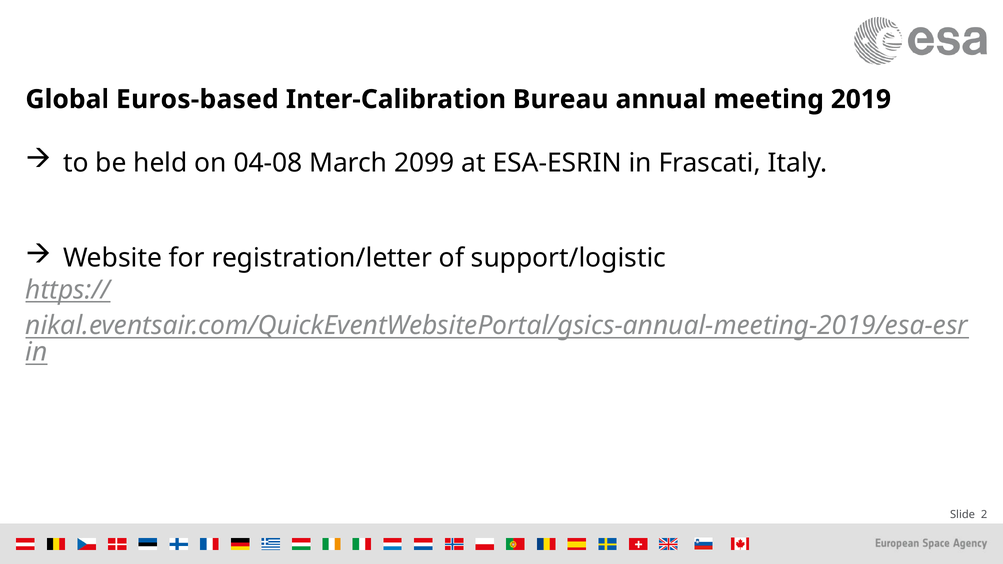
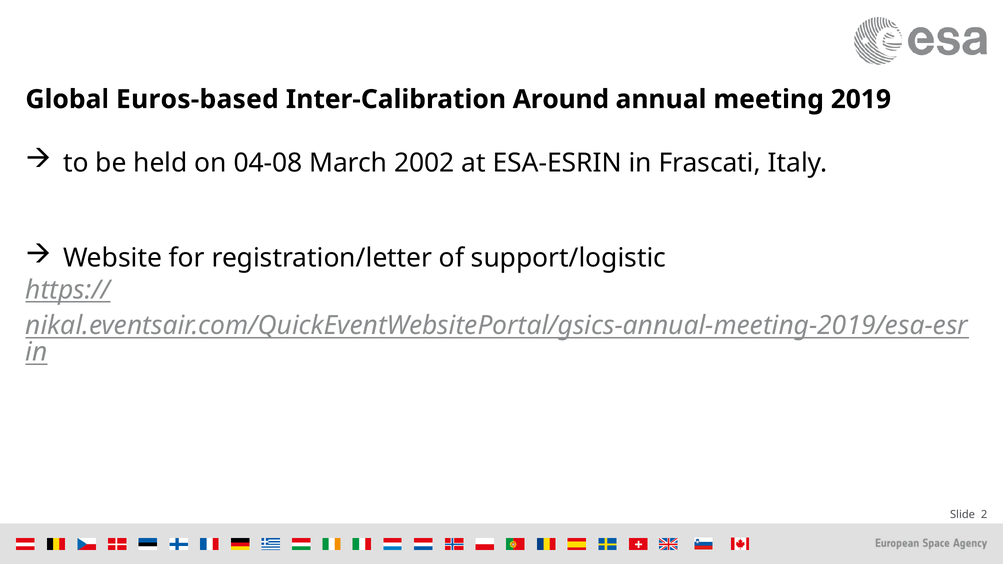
Bureau: Bureau -> Around (561, 99)
2099: 2099 -> 2002 (424, 163)
